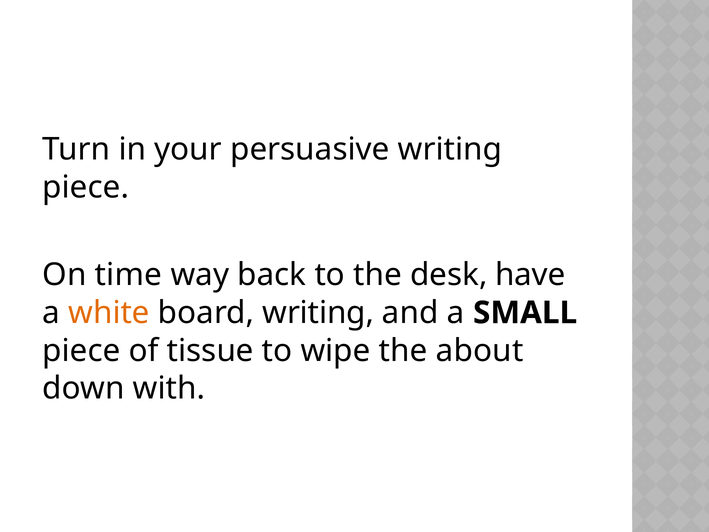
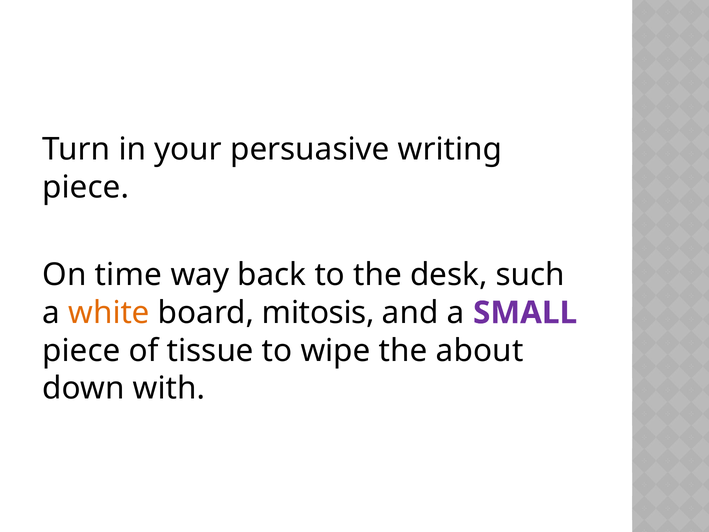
have: have -> such (530, 275)
board writing: writing -> mitosis (318, 313)
SMALL colour: black -> purple (525, 313)
